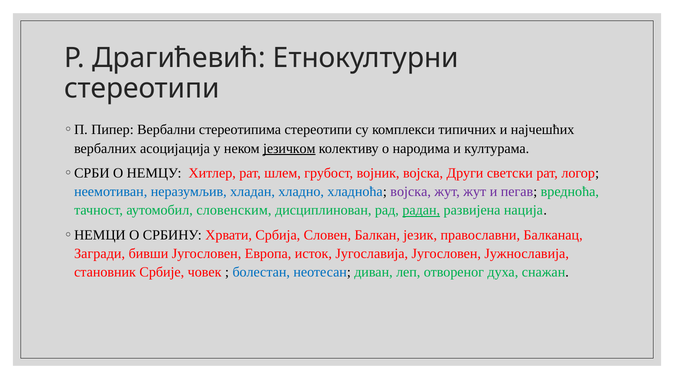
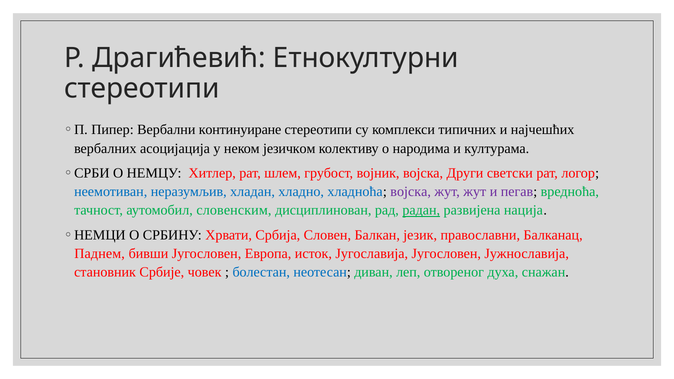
стереотипима: стереотипима -> континуиране (240, 130)
језичком underline: present -> none (289, 148)
Загради: Загради -> Паднем (100, 254)
